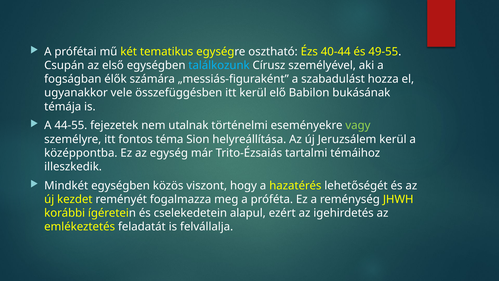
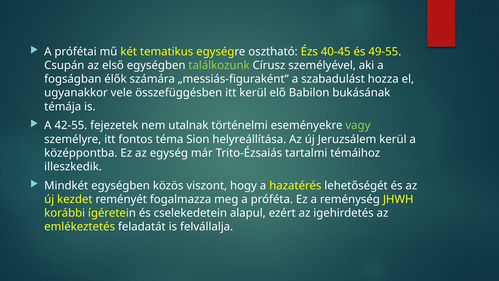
40-44: 40-44 -> 40-45 (336, 52)
találkozunk colour: light blue -> light green (219, 65)
44-55: 44-55 -> 42-55 (71, 125)
